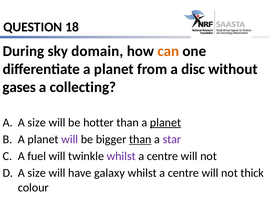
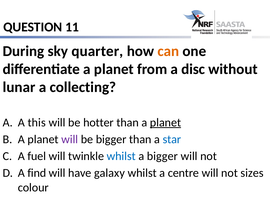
18: 18 -> 11 (72, 27)
domain: domain -> quarter (97, 51)
gases: gases -> lunar (19, 87)
A A size: size -> this (37, 122)
than underline: present -> none (140, 139)
star colour: purple -> blue (172, 139)
whilst colour: purple -> blue (121, 156)
centre: centre -> bigger (162, 156)
size: size -> find (37, 173)
thick: thick -> sizes (252, 173)
